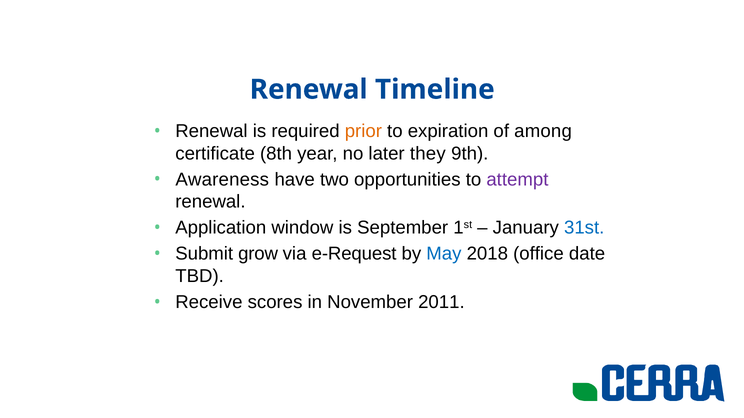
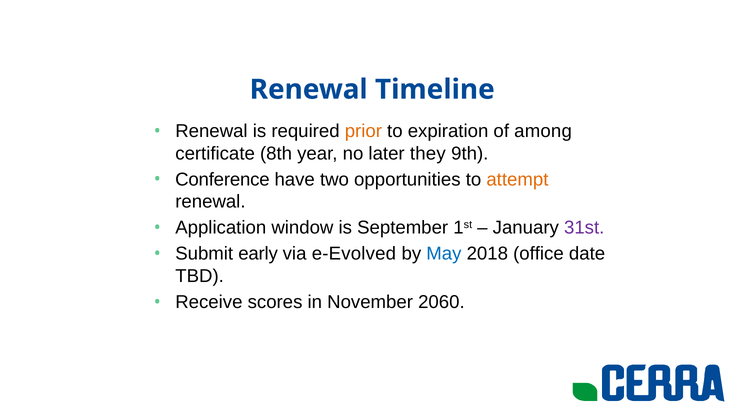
Awareness: Awareness -> Conference (222, 180)
attempt colour: purple -> orange (517, 180)
31st colour: blue -> purple (584, 228)
grow: grow -> early (258, 254)
e-Request: e-Request -> e-Evolved (354, 254)
2011: 2011 -> 2060 (441, 302)
